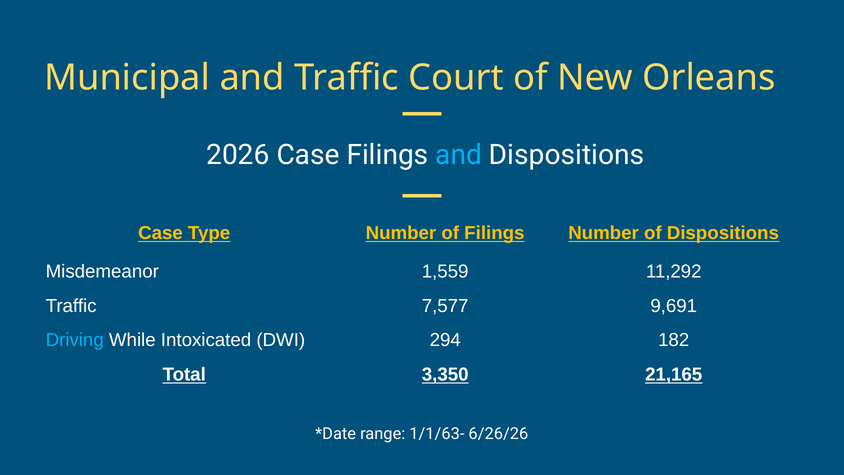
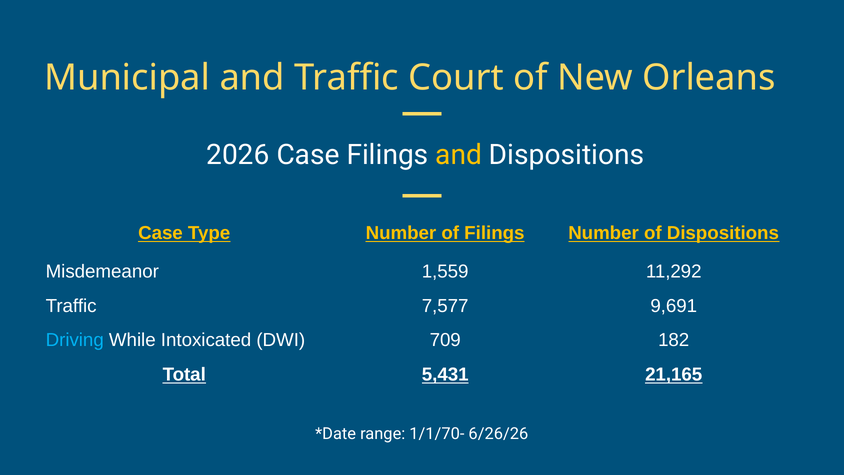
and colour: light blue -> yellow (459, 155)
294: 294 -> 709 (445, 340)
3,350: 3,350 -> 5,431 (445, 374)
1/1/63-: 1/1/63- -> 1/1/70- (437, 434)
